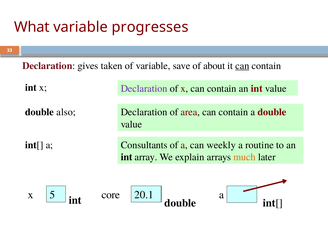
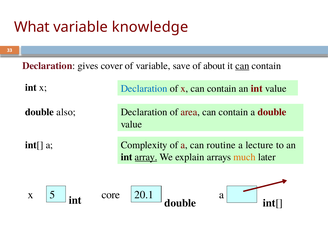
progresses: progresses -> knowledge (150, 27)
taken: taken -> cover (112, 66)
Declaration colour: purple -> blue (144, 89)
Consultants: Consultants -> Complexity (144, 145)
weekly: weekly -> routine (221, 145)
routine: routine -> lecture (259, 145)
array underline: none -> present (146, 157)
